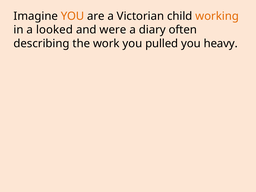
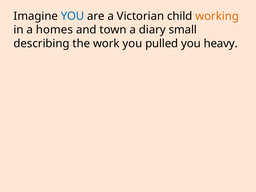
YOU colour: orange -> blue (73, 16)
looked: looked -> homes (54, 30)
were: were -> town (113, 30)
often: often -> small (183, 30)
